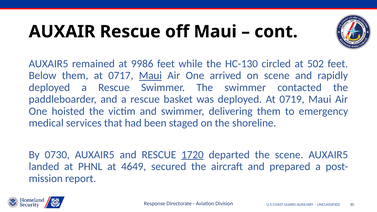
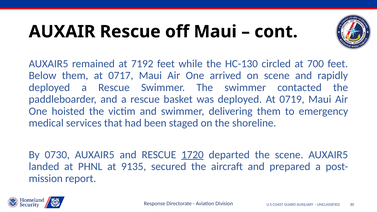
9986: 9986 -> 7192 (142, 64)
502: 502 -> 700 (316, 64)
Maui underline: present -> none (150, 76)
4649: 4649 -> 9135 (134, 167)
